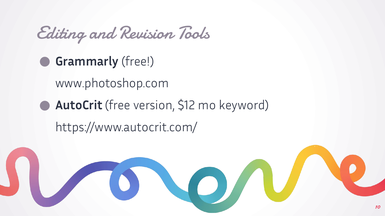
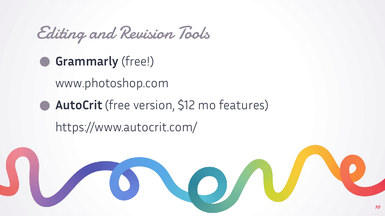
keyword: keyword -> features (244, 105)
